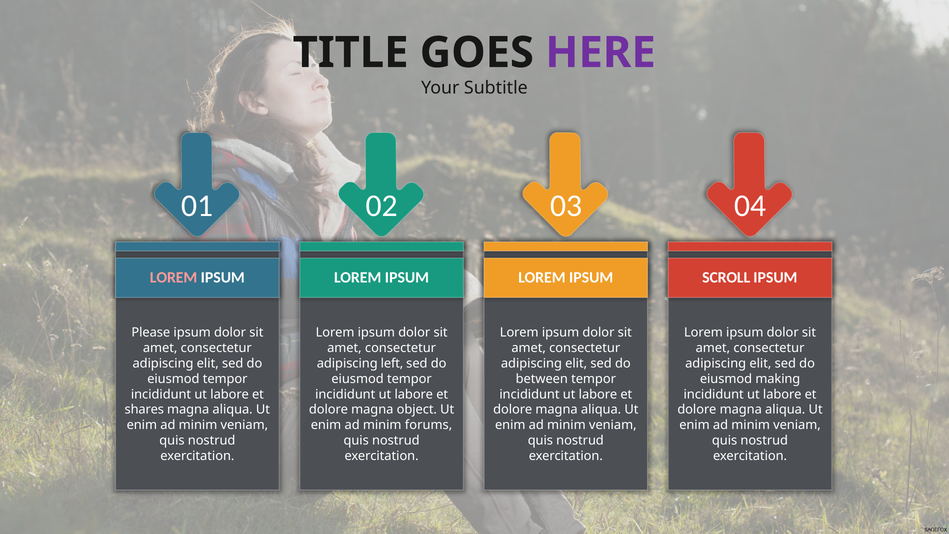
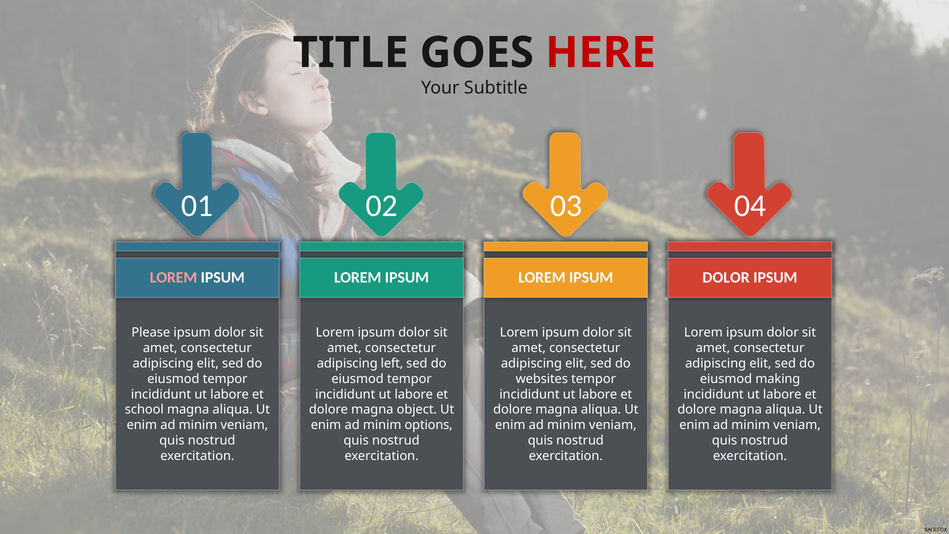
HERE colour: purple -> red (600, 53)
SCROLL: SCROLL -> DOLOR (726, 277)
between: between -> websites (542, 379)
shares: shares -> school (144, 410)
forums: forums -> options (429, 425)
